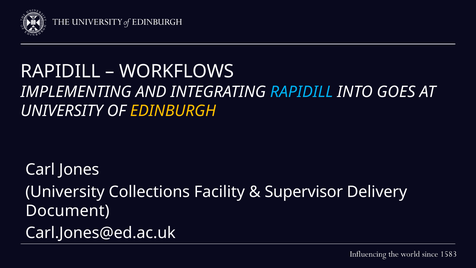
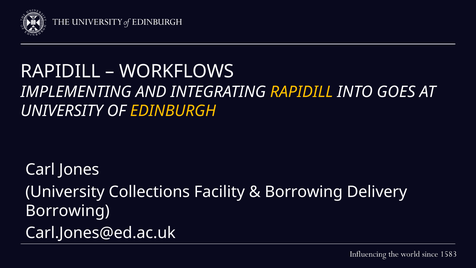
RAPIDILL colour: light blue -> yellow (302, 92)
Supervisor: Supervisor -> Borrowing (304, 192)
Document: Document -> Borrowing (67, 211)
